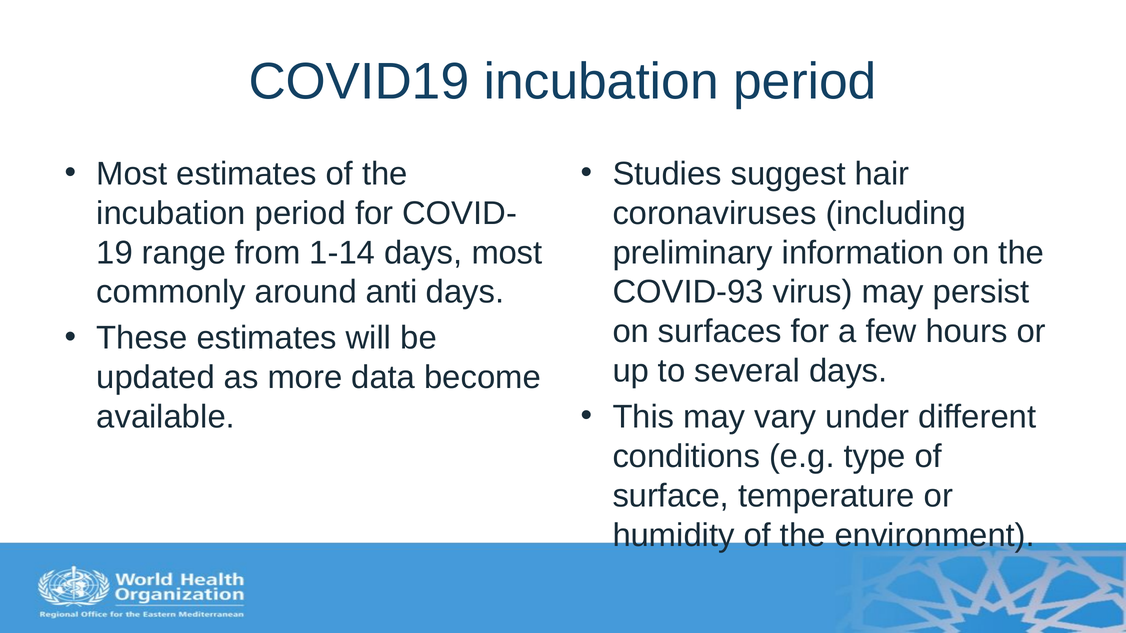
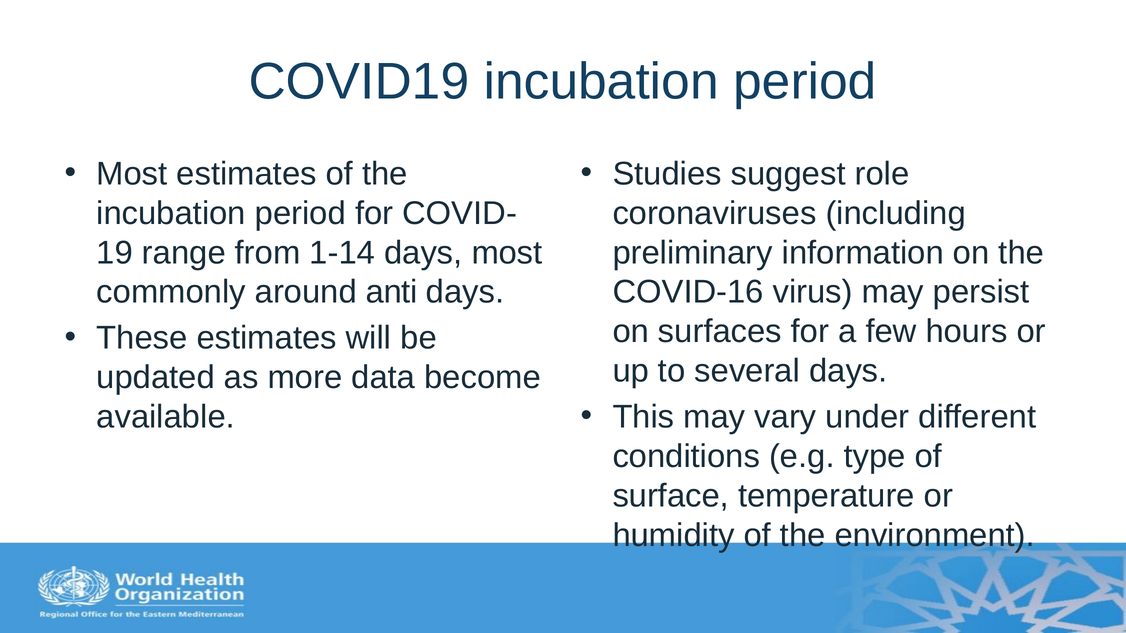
hair: hair -> role (882, 174)
COVID-93: COVID-93 -> COVID-16 (688, 292)
